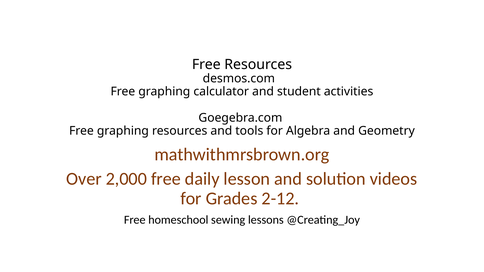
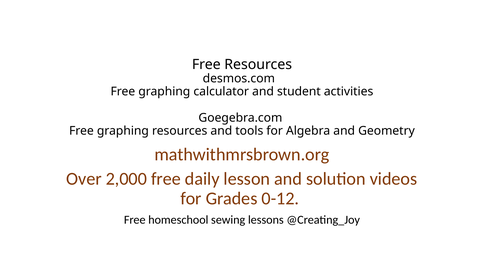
2-12: 2-12 -> 0-12 (280, 199)
